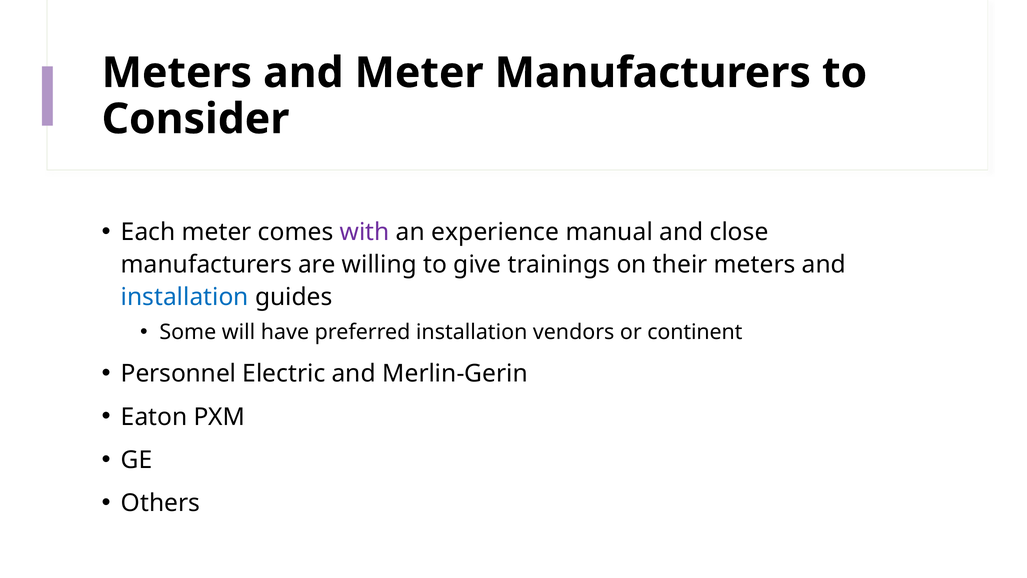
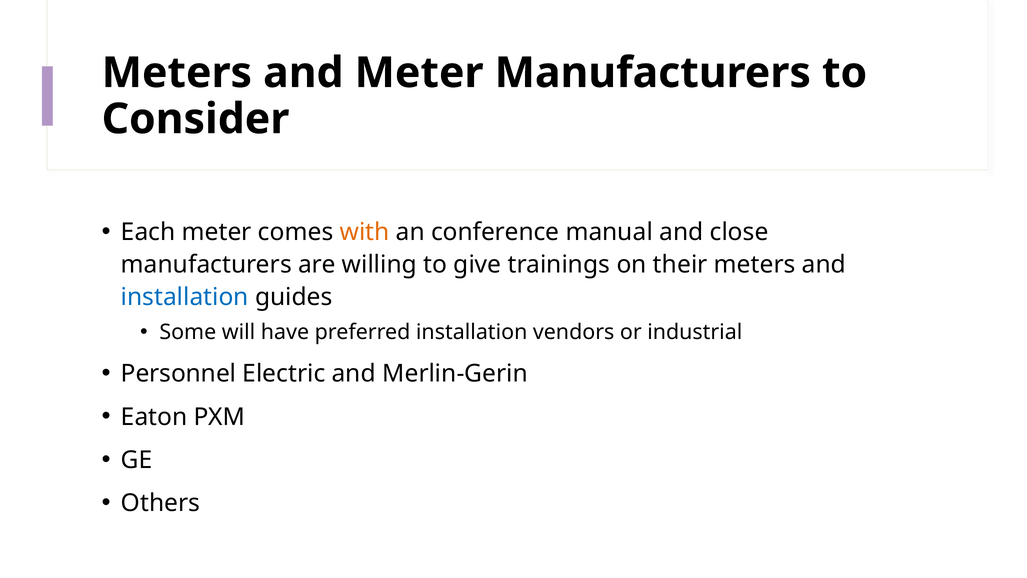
with colour: purple -> orange (365, 232)
experience: experience -> conference (495, 232)
continent: continent -> industrial (695, 332)
